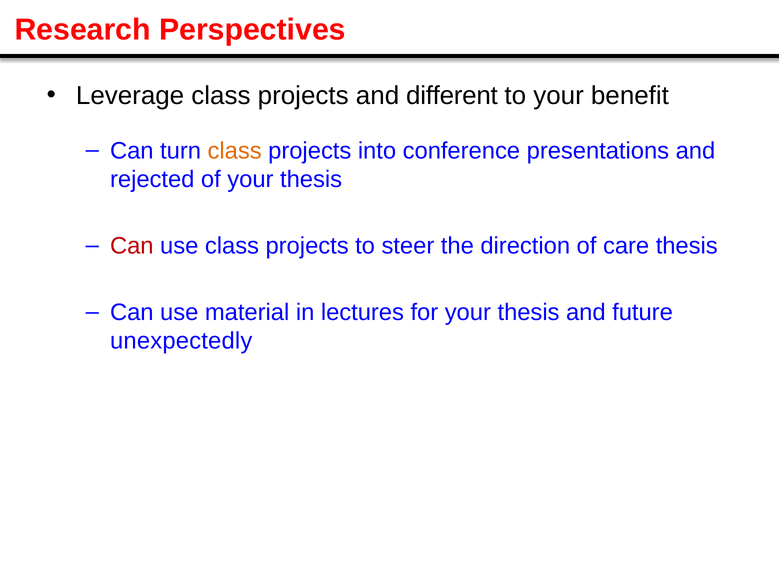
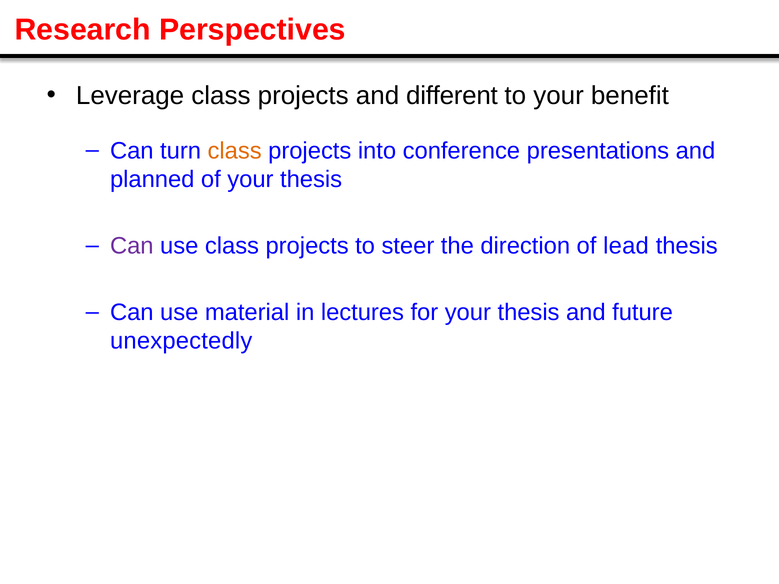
rejected: rejected -> planned (152, 179)
Can colour: red -> purple (132, 246)
care: care -> lead (626, 246)
